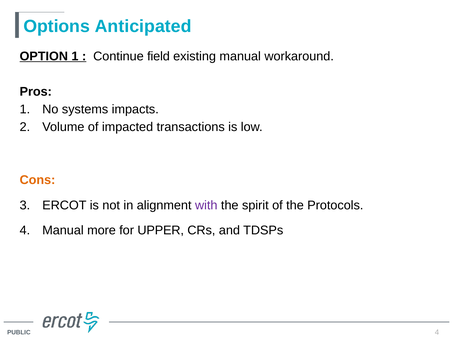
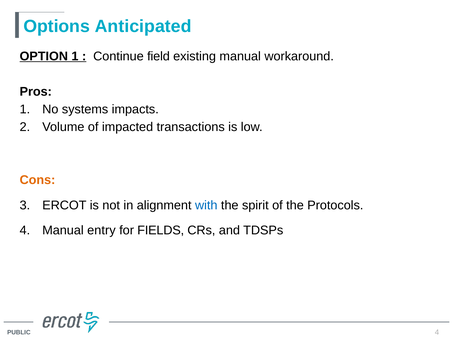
with colour: purple -> blue (206, 205)
more: more -> entry (101, 230)
UPPER: UPPER -> FIELDS (161, 230)
